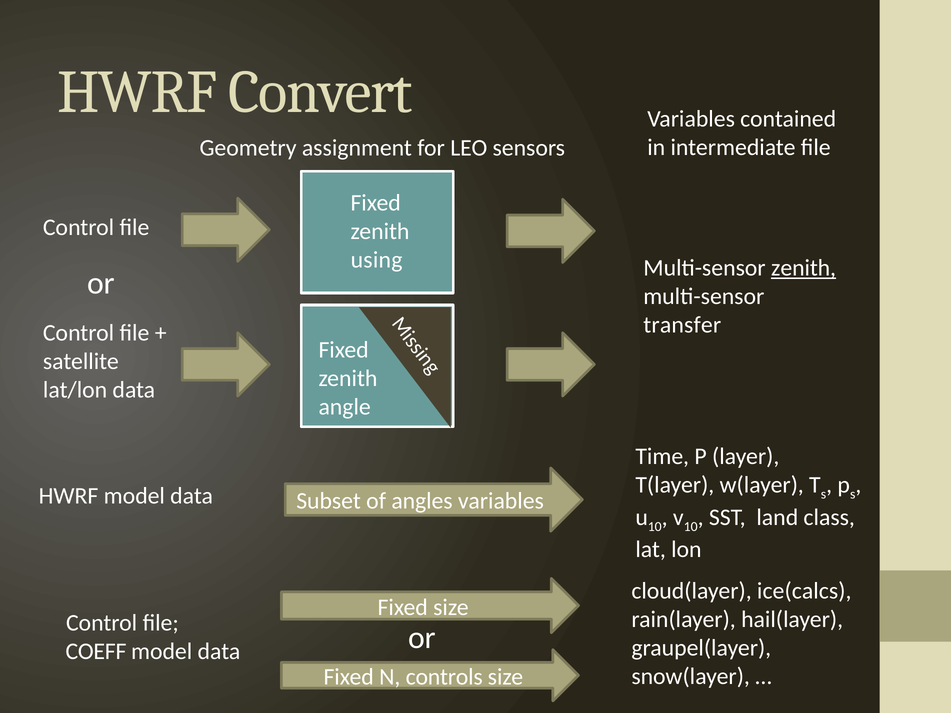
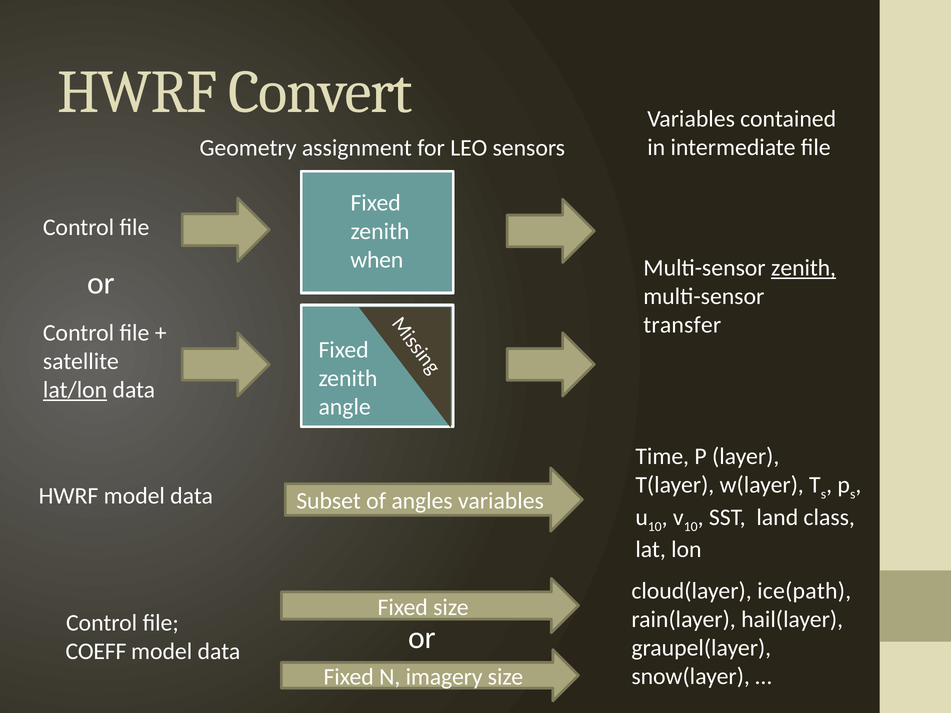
using: using -> when (377, 260)
lat/lon underline: none -> present (75, 390)
ice(calcs: ice(calcs -> ice(path (804, 591)
controls: controls -> imagery (444, 677)
